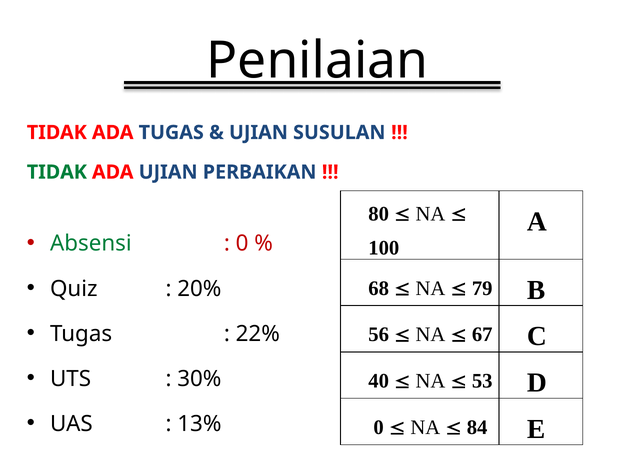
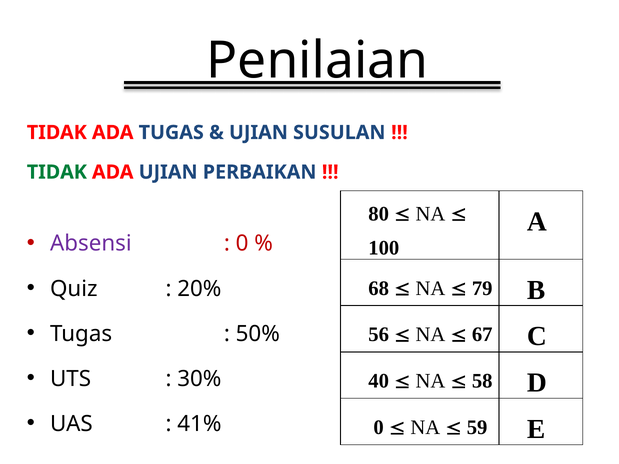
Absensi colour: green -> purple (91, 244)
22%: 22% -> 50% (258, 334)
53: 53 -> 58 (482, 381)
13%: 13% -> 41% (199, 424)
84: 84 -> 59 (477, 428)
